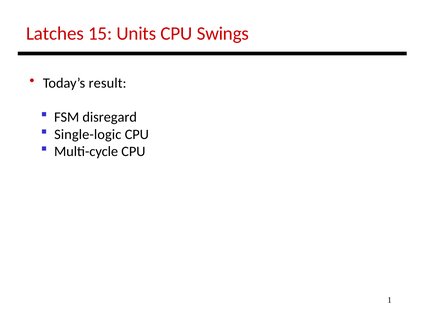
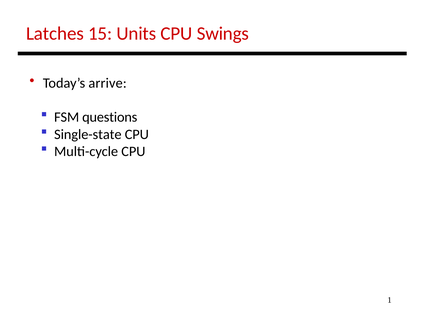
result: result -> arrive (108, 83)
disregard: disregard -> questions (110, 117)
Single-logic: Single-logic -> Single-state (88, 134)
